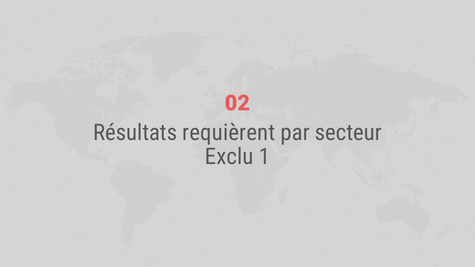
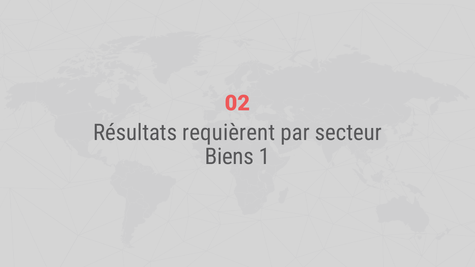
Exclu: Exclu -> Biens (229, 157)
